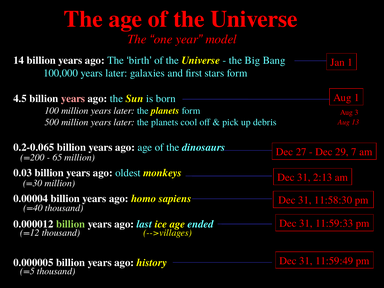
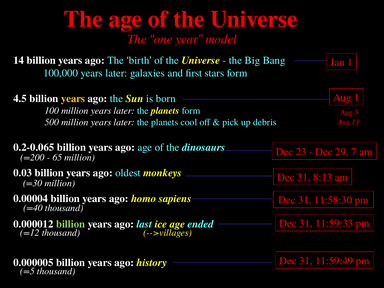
years colour: pink -> yellow (73, 99)
27: 27 -> 23 (301, 152)
2:13: 2:13 -> 8:13 (323, 177)
